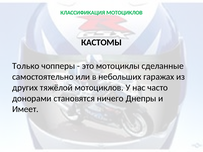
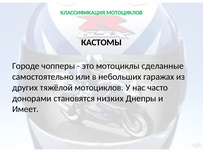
Только: Только -> Городе (26, 66)
ничего: ничего -> низких (110, 99)
